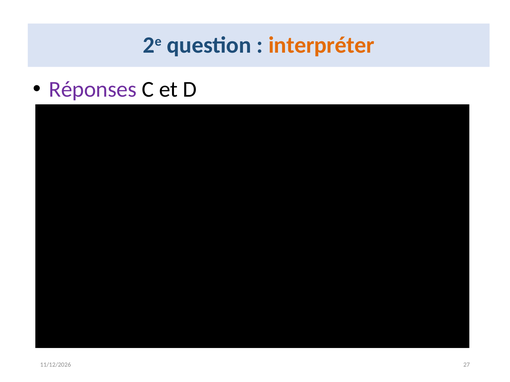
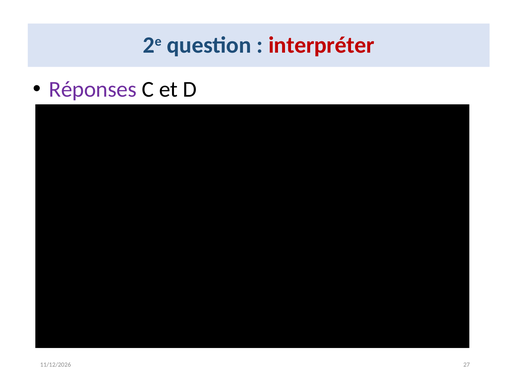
interpréter colour: orange -> red (321, 45)
